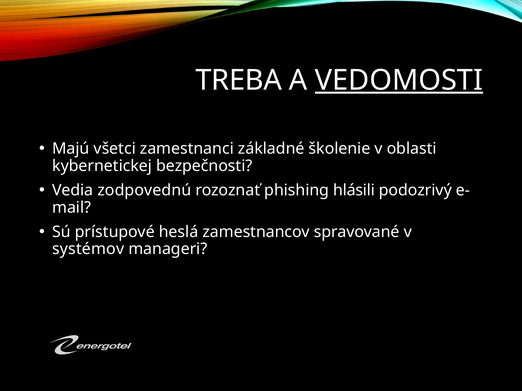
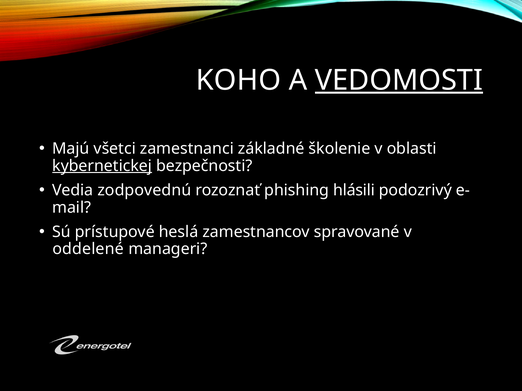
TREBA: TREBA -> KOHO (238, 80)
kybernetickej underline: none -> present (102, 166)
systémov: systémov -> oddelené (88, 249)
